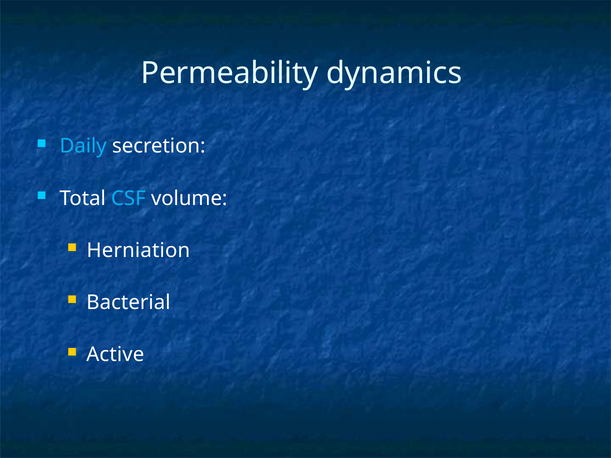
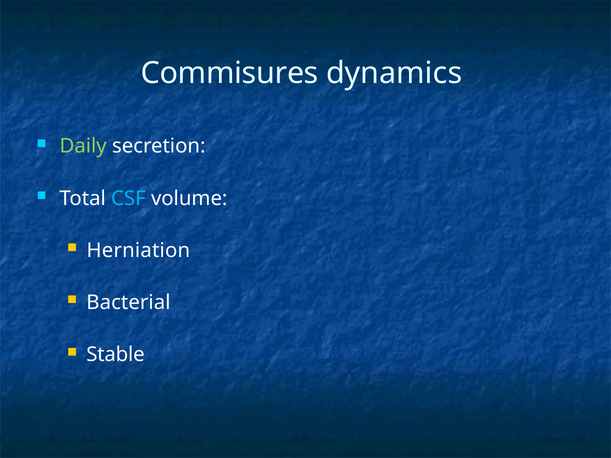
Permeability: Permeability -> Commisures (230, 73)
Daily colour: light blue -> light green (83, 146)
Active: Active -> Stable (115, 355)
